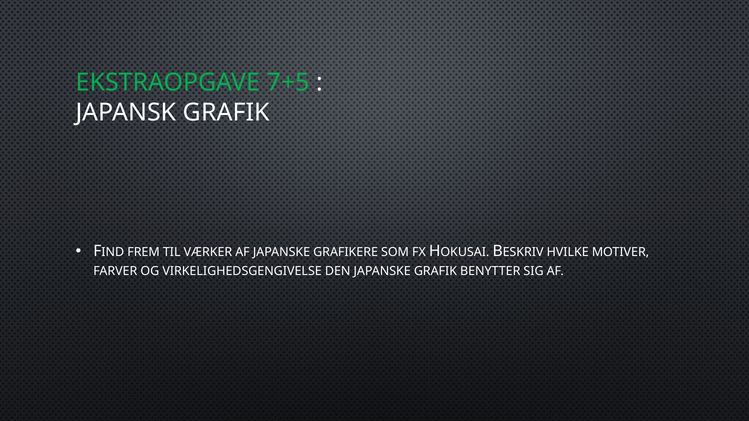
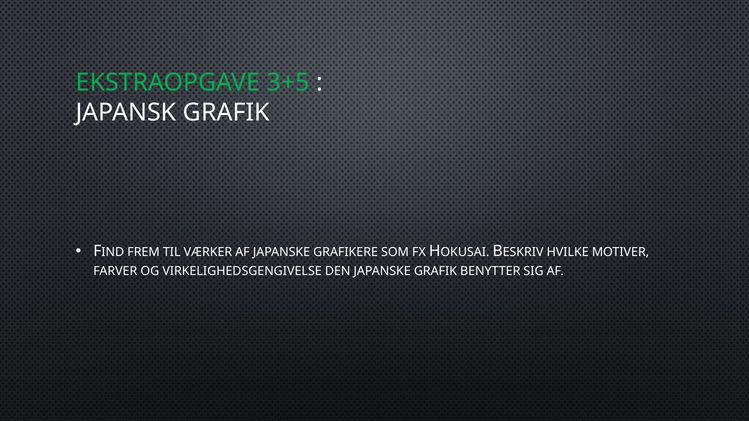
7+5: 7+5 -> 3+5 (288, 83)
